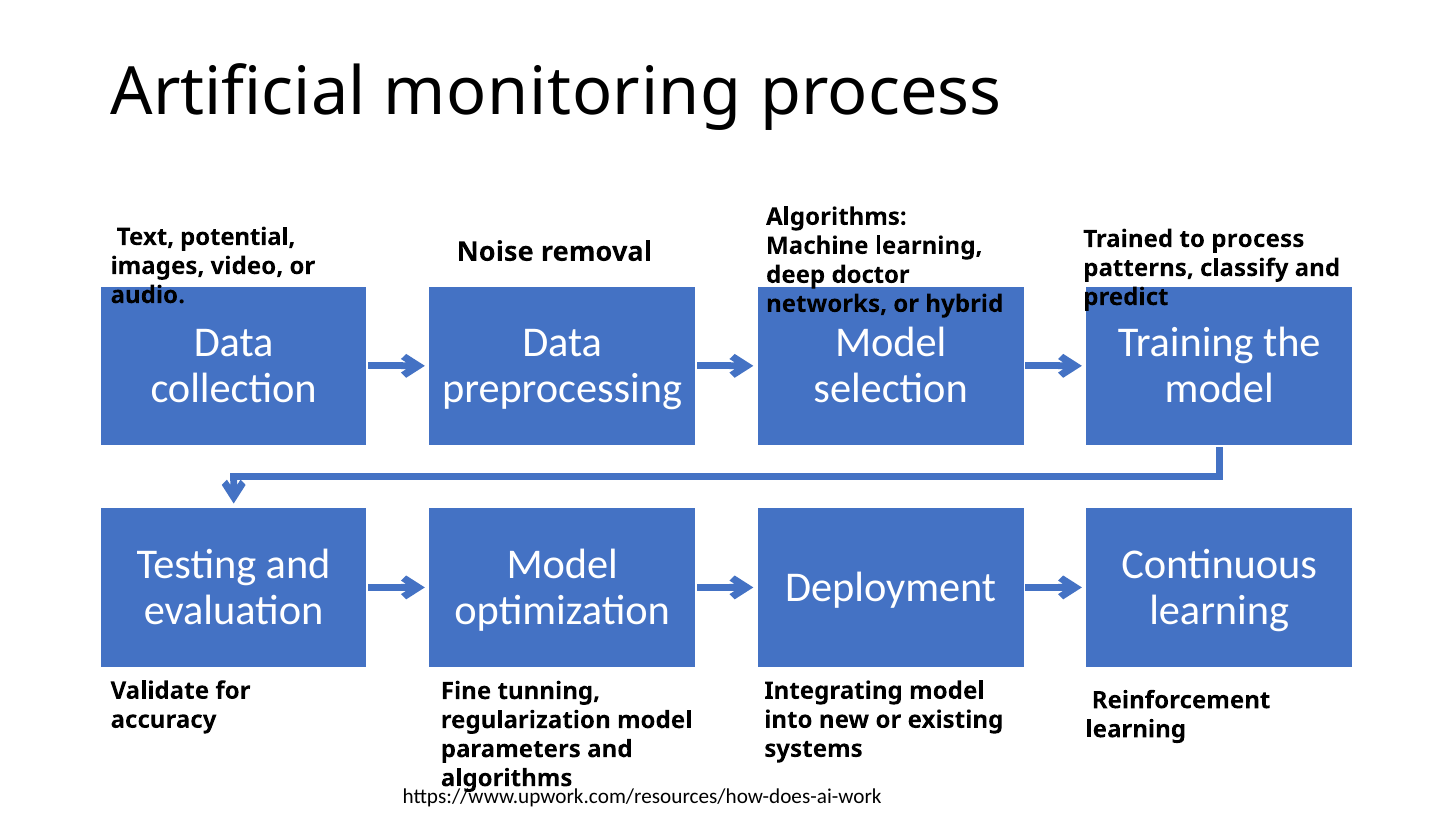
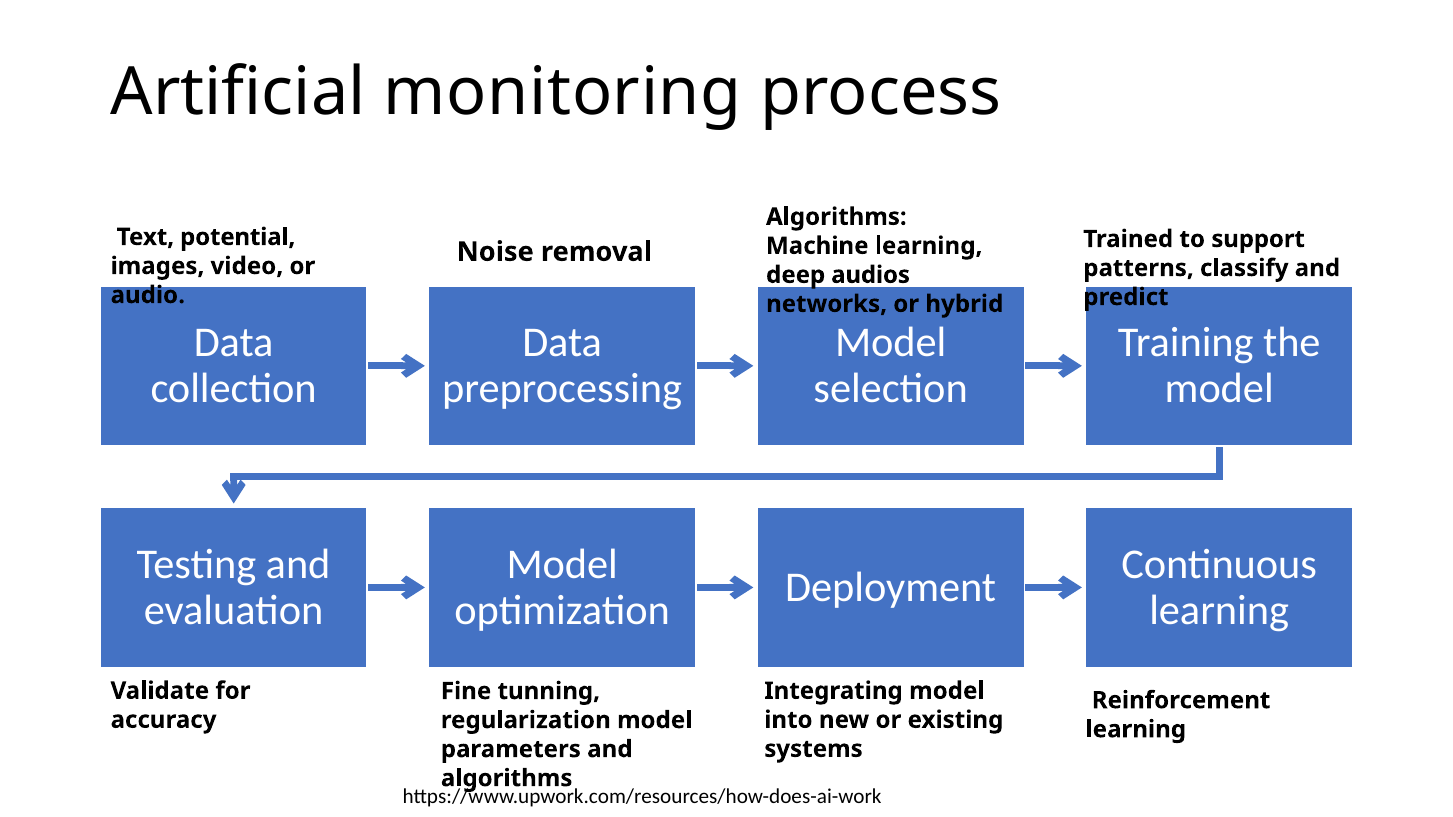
to process: process -> support (1258, 239)
doctor: doctor -> audios (871, 275)
